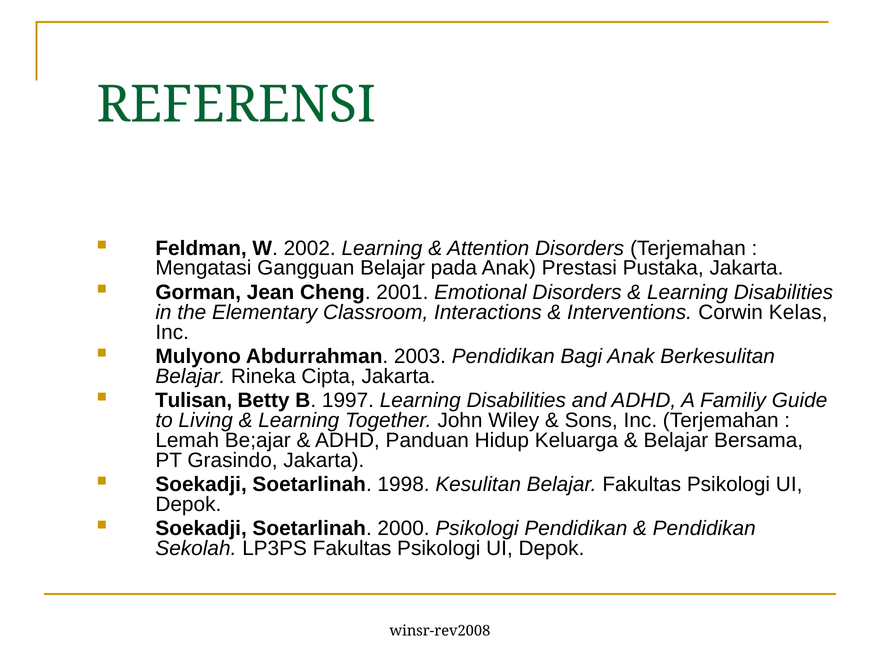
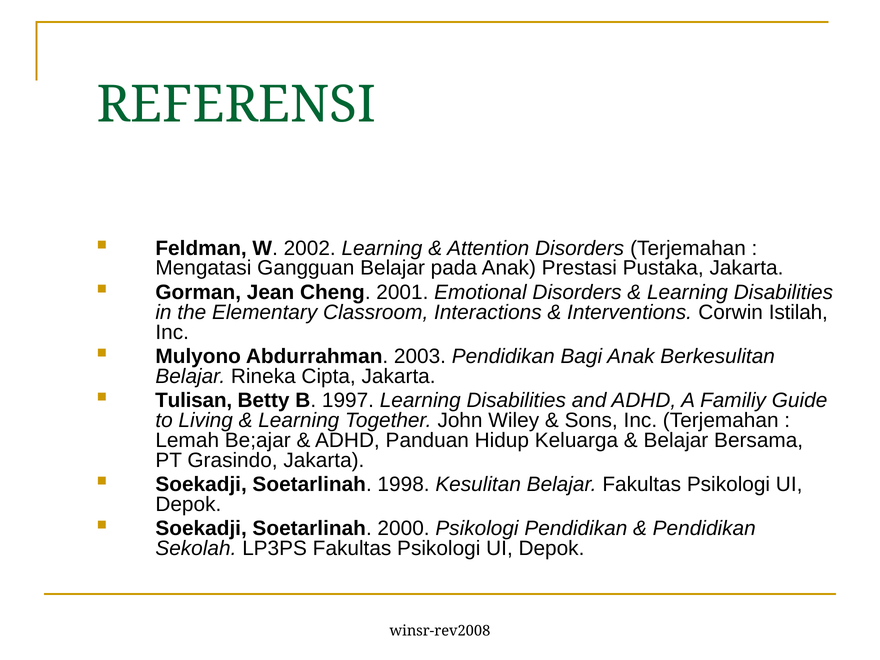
Kelas: Kelas -> Istilah (798, 312)
